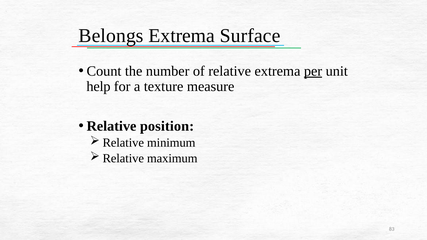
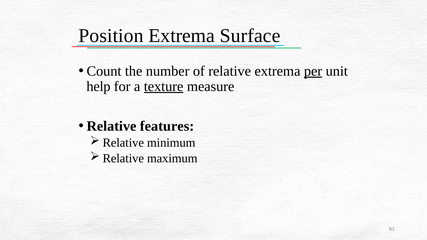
Belongs: Belongs -> Position (111, 36)
texture underline: none -> present (164, 86)
position: position -> features (167, 126)
